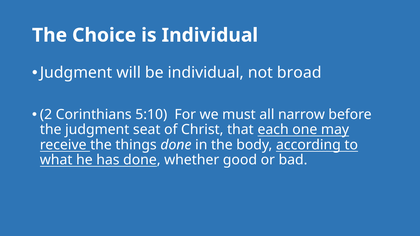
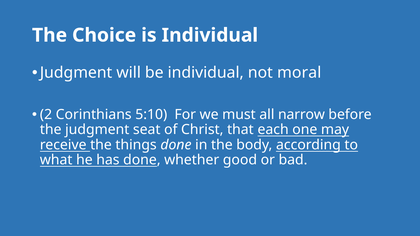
broad: broad -> moral (299, 73)
